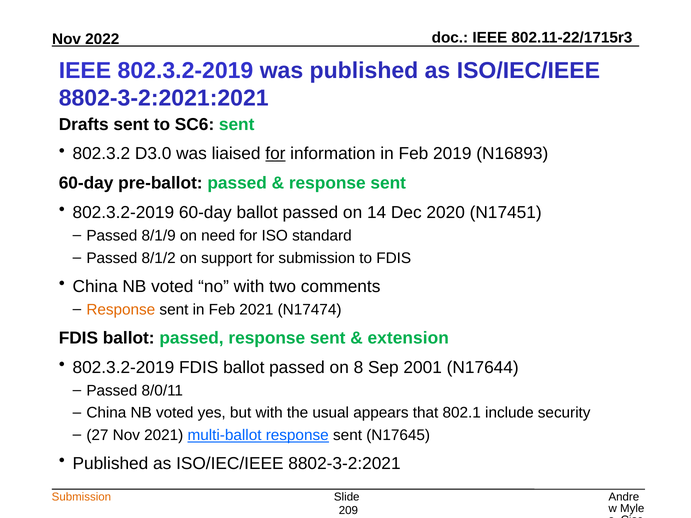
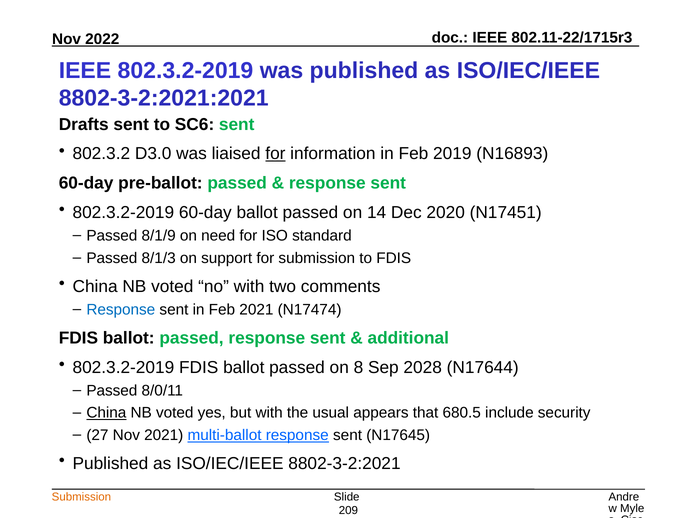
8/1/2: 8/1/2 -> 8/1/3 (159, 258)
Response colour: orange -> blue (121, 310)
extension: extension -> additional (408, 338)
2001: 2001 -> 2028 (423, 368)
China underline: none -> present (106, 413)
802.1: 802.1 -> 680.5 (462, 413)
